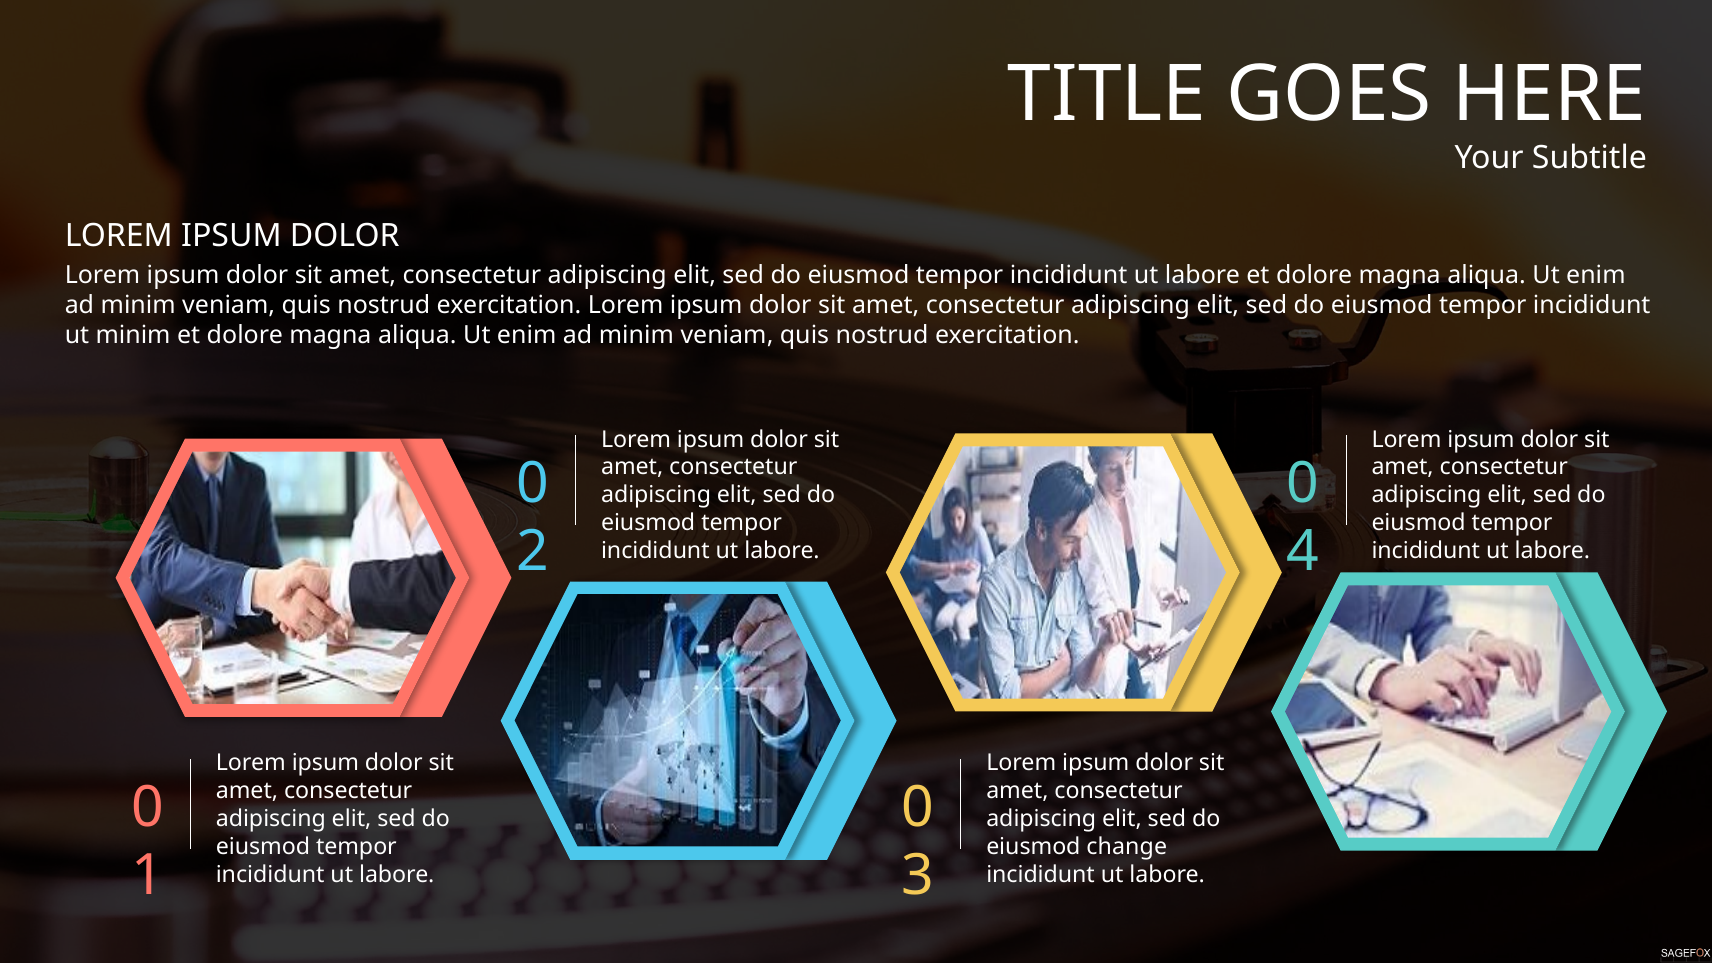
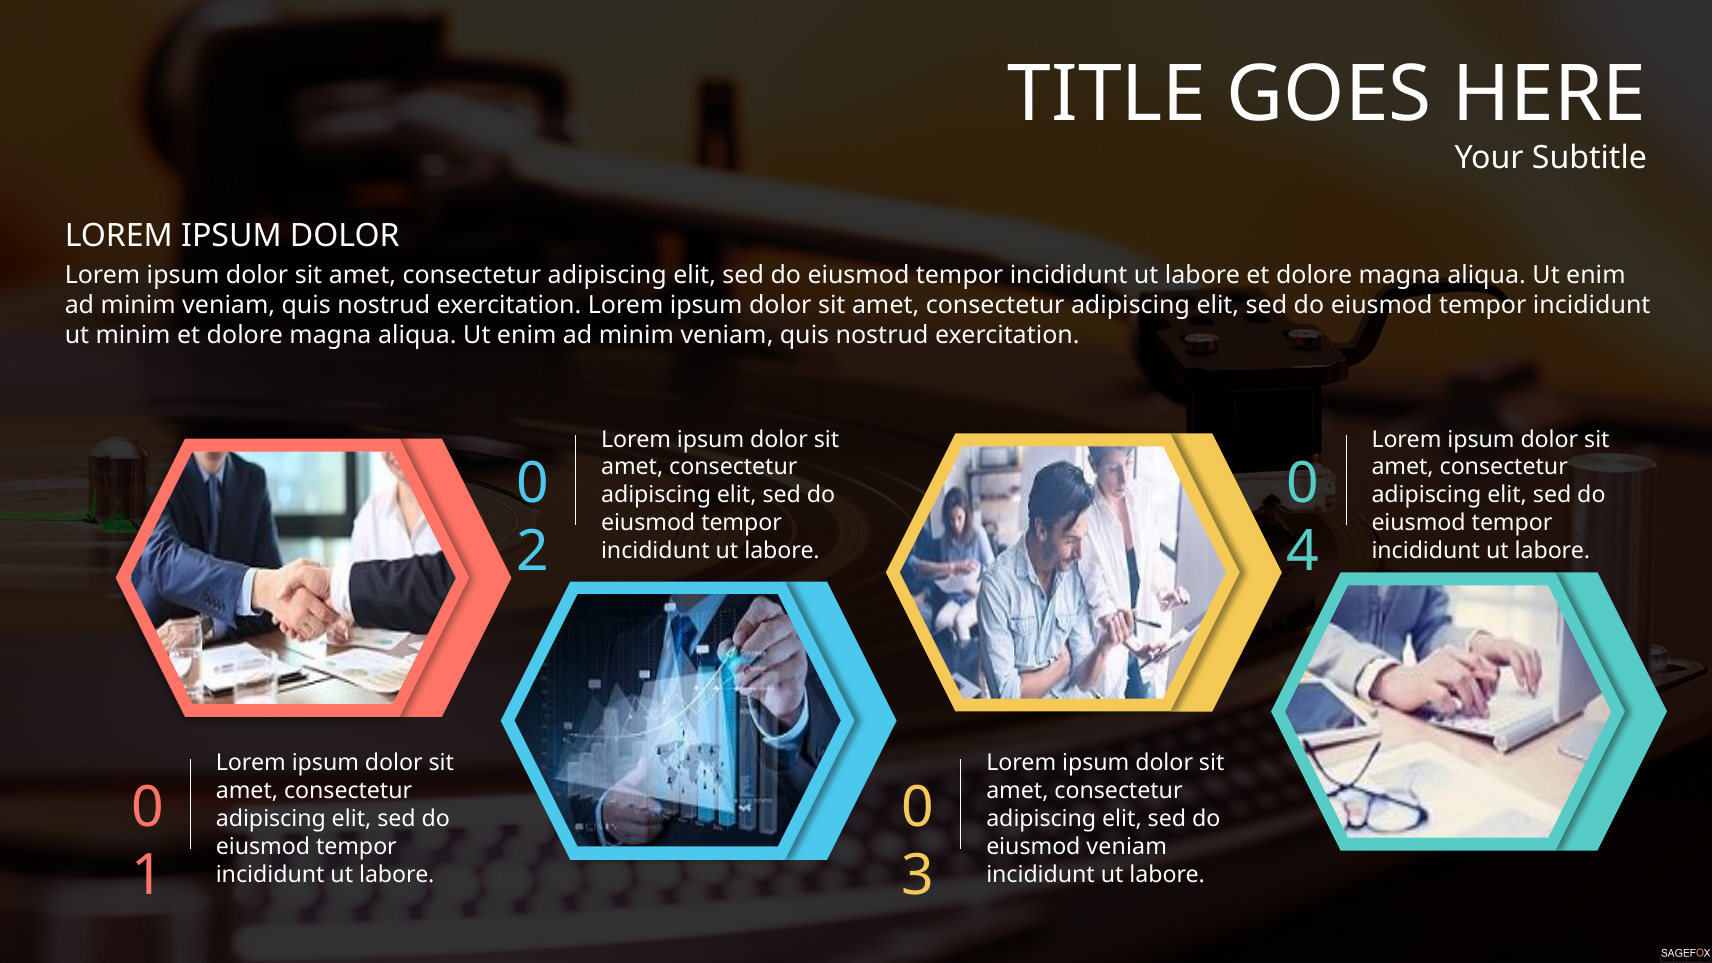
eiusmod change: change -> veniam (1127, 847)
